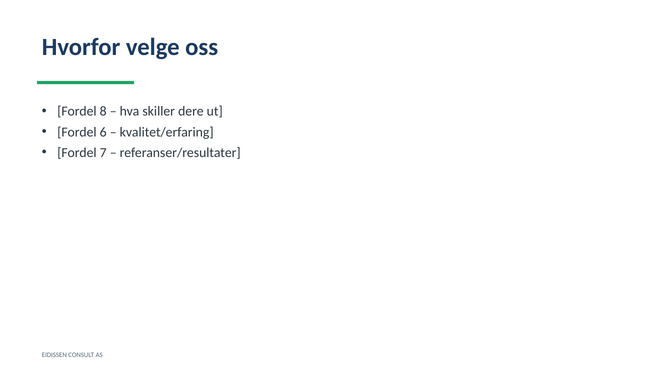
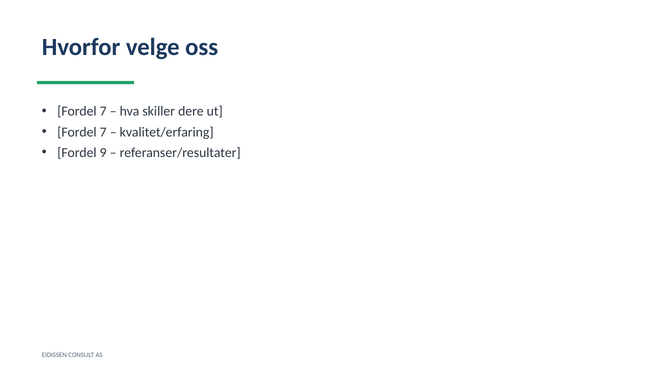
8: 8 -> 7 (103, 111)
6: 6 -> 7 (103, 132)
7: 7 -> 9 (103, 153)
